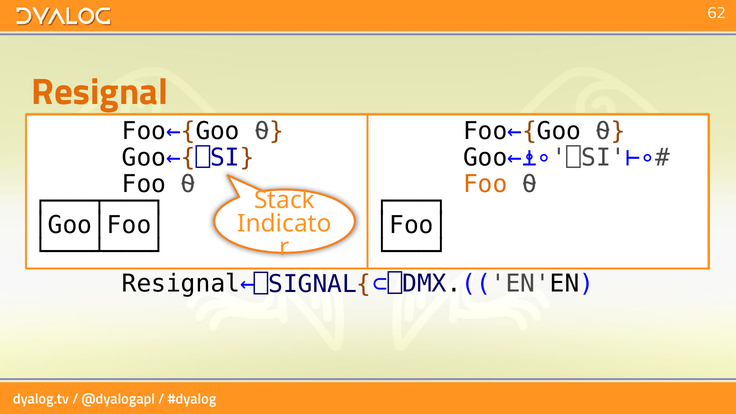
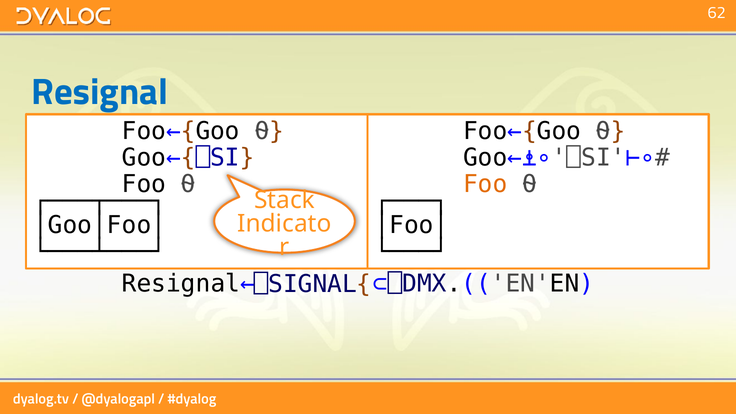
Resignal colour: orange -> blue (100, 92)
